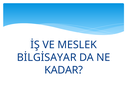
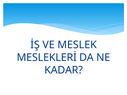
BİLGİSAYAR: BİLGİSAYAR -> MESLEKLERİ (47, 58)
